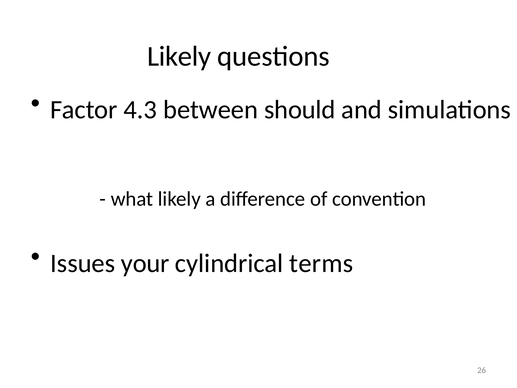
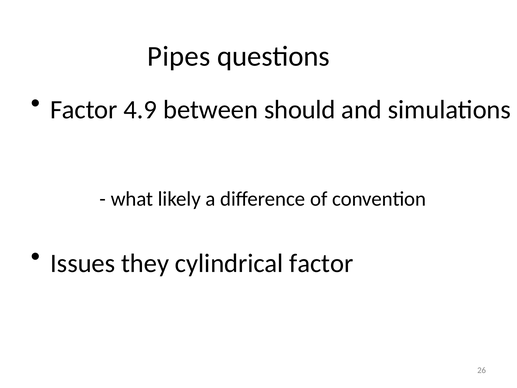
Likely: Likely -> Pipes (179, 56)
4.3: 4.3 -> 4.9 (140, 110)
your: your -> they (145, 263)
cylindrical terms: terms -> factor (321, 263)
